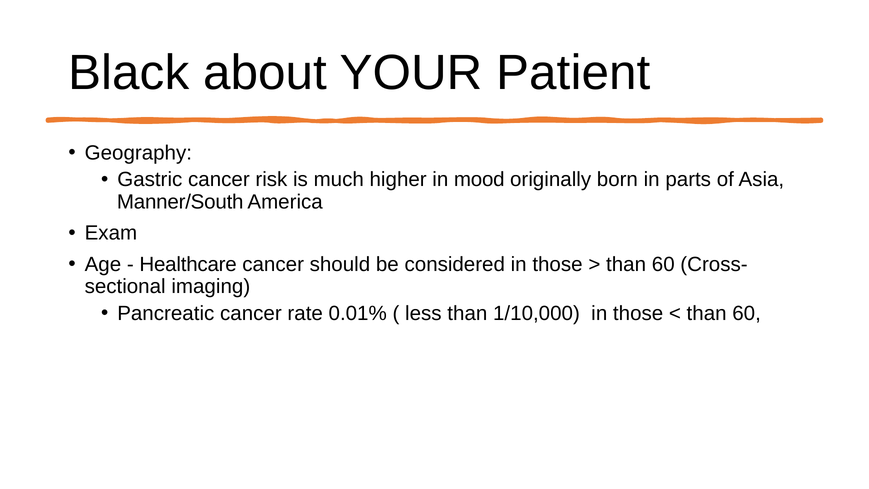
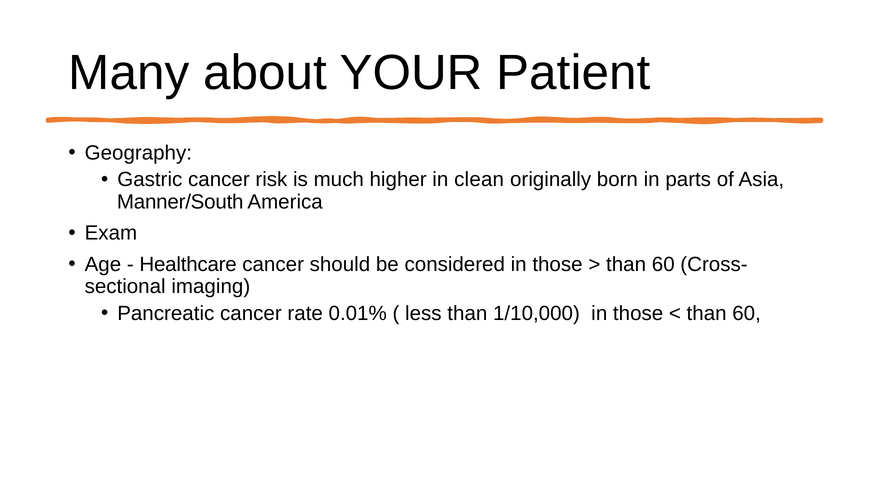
Black: Black -> Many (129, 73)
mood: mood -> clean (479, 180)
